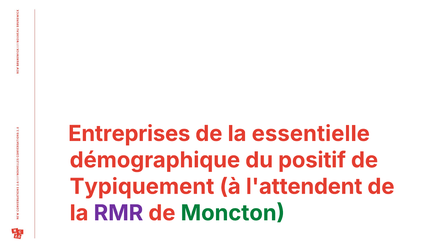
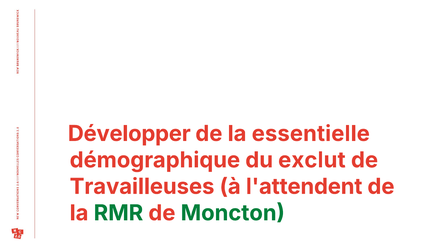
Entreprises: Entreprises -> Développer (129, 134)
positif: positif -> exclut (312, 160)
Typiquement: Typiquement -> Travailleuses (142, 187)
RMR colour: purple -> green (118, 213)
